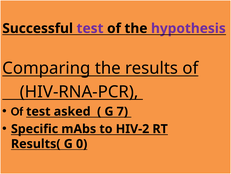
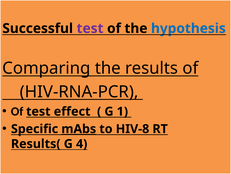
hypothesis colour: purple -> blue (188, 28)
asked: asked -> effect (72, 111)
7: 7 -> 1 (122, 111)
mAbs underline: none -> present (79, 129)
HIV-2: HIV-2 -> HIV-8 (132, 129)
0: 0 -> 4 (82, 144)
